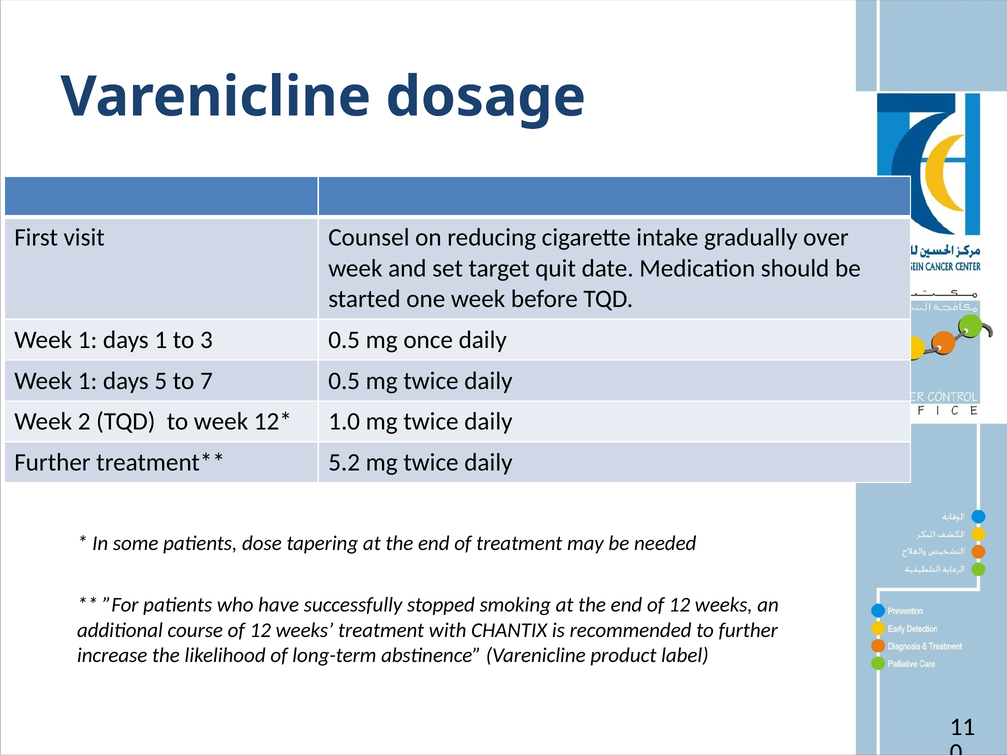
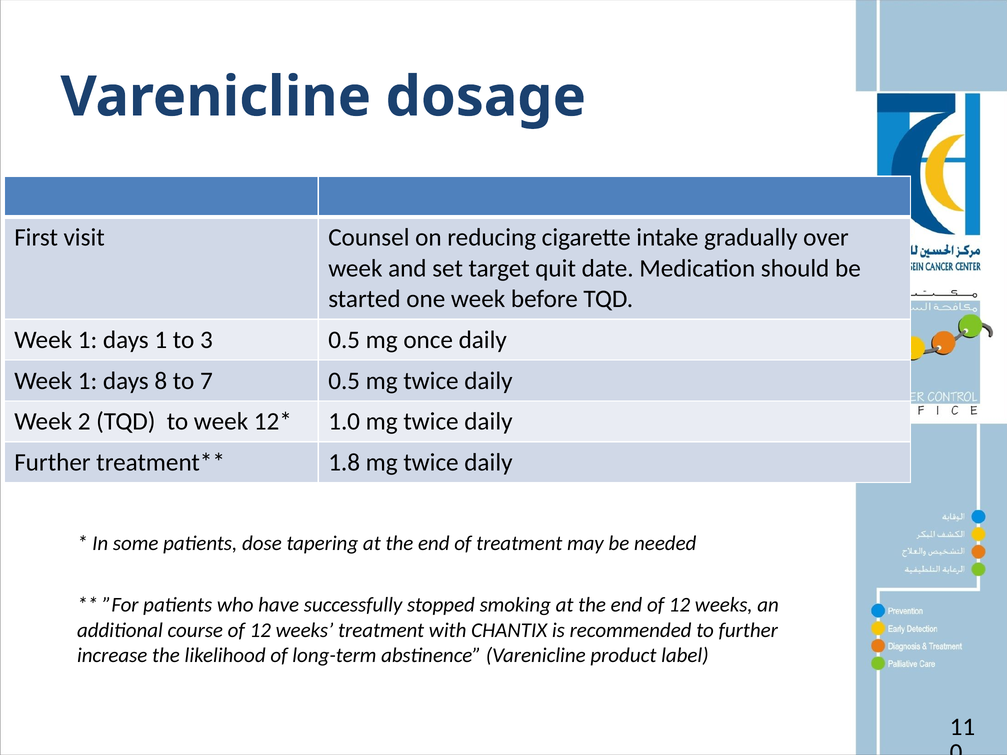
5: 5 -> 8 (161, 381)
5.2: 5.2 -> 1.8 (344, 463)
